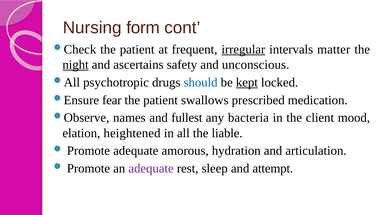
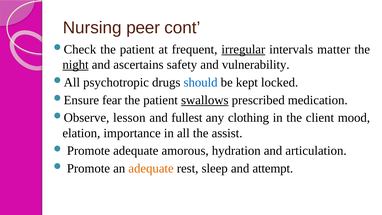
form: form -> peer (143, 28)
unconscious: unconscious -> vulnerability (256, 65)
kept underline: present -> none (247, 82)
swallows underline: none -> present (205, 100)
names: names -> lesson (129, 118)
bacteria: bacteria -> clothing (248, 118)
heightened: heightened -> importance (132, 133)
liable: liable -> assist (227, 133)
adequate colour: purple -> orange (151, 168)
